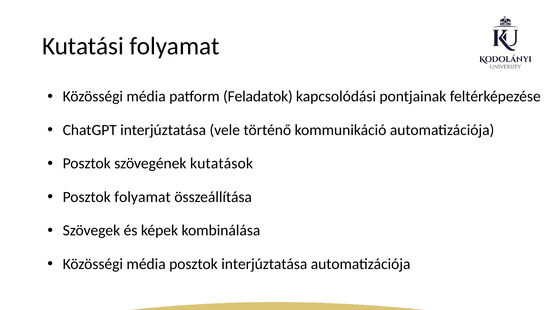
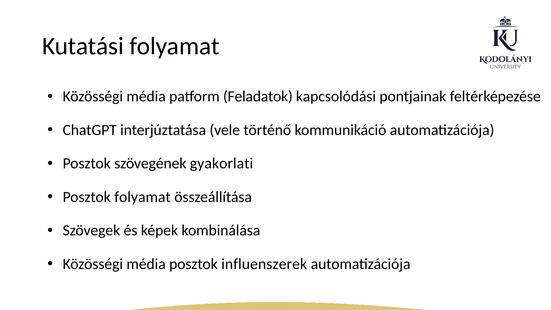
kutatások: kutatások -> gyakorlati (222, 163)
posztok interjúztatása: interjúztatása -> influenszerek (264, 264)
